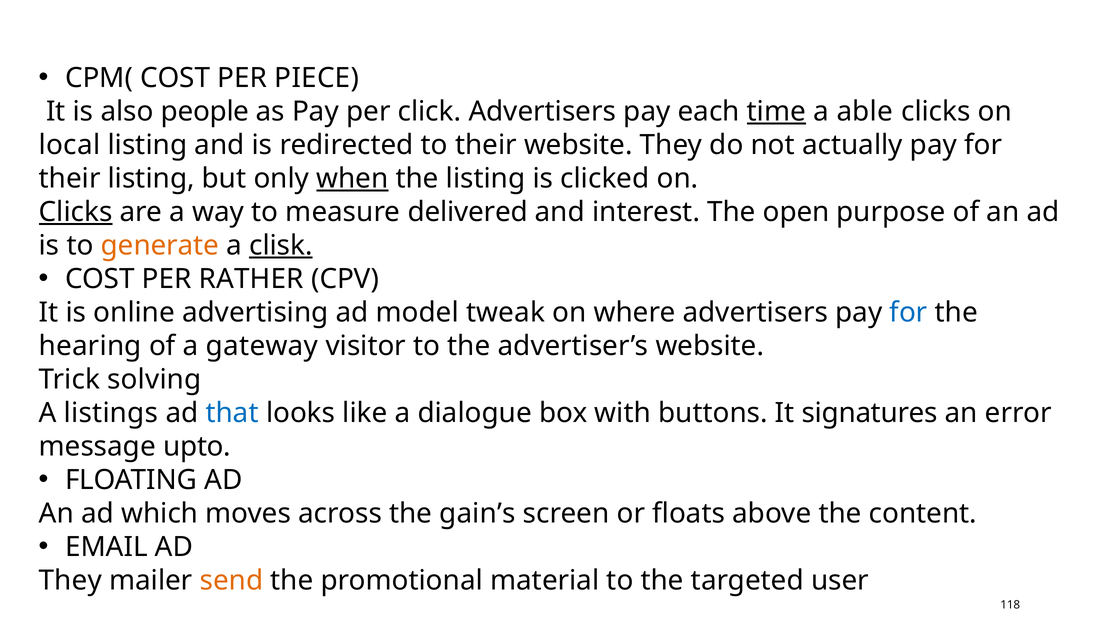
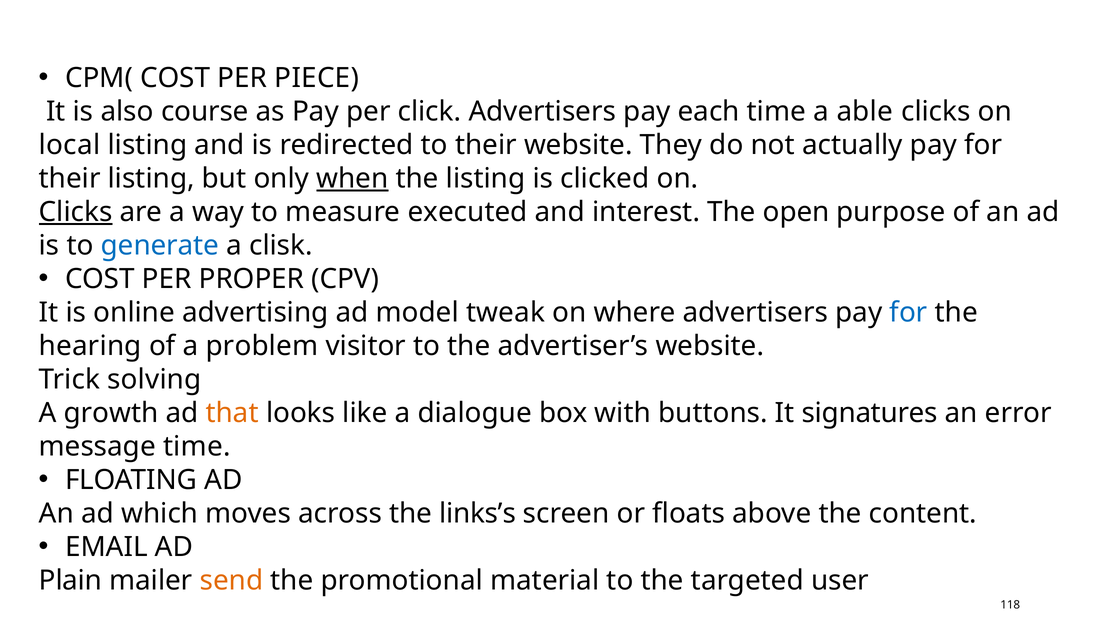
people: people -> course (205, 111)
time underline: present -> none (776, 111)
delivered: delivered -> executed (468, 212)
generate colour: orange -> blue (160, 245)
clisk underline: present -> none (281, 245)
RATHER: RATHER -> PROPER (251, 279)
gateway: gateway -> problem (262, 346)
listings: listings -> growth (111, 413)
that colour: blue -> orange (232, 413)
message upto: upto -> time (197, 446)
gain’s: gain’s -> links’s (478, 513)
They: They -> Plain (70, 580)
